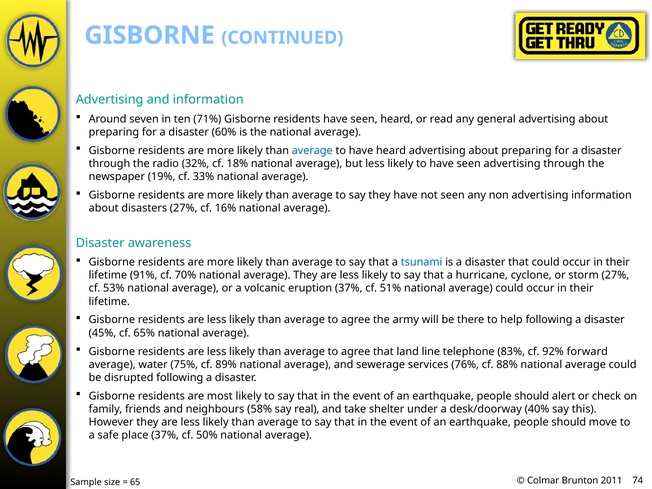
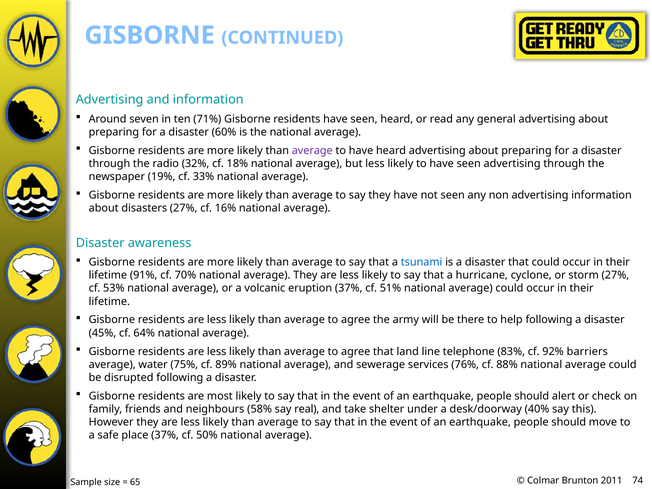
average colour: blue -> purple (312, 151)
65%: 65% -> 64% (144, 333)
forward: forward -> barriers (587, 351)
